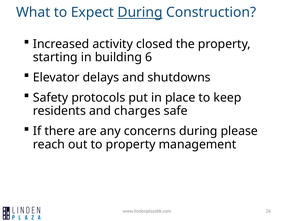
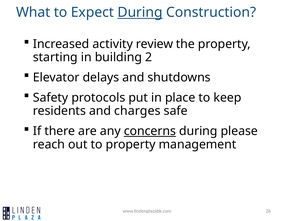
closed: closed -> review (154, 44)
6: 6 -> 2 (149, 57)
concerns underline: none -> present (150, 131)
